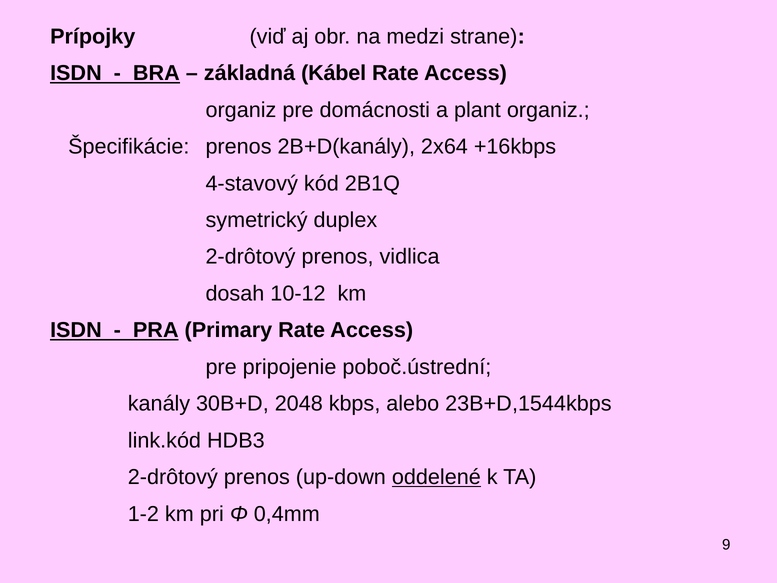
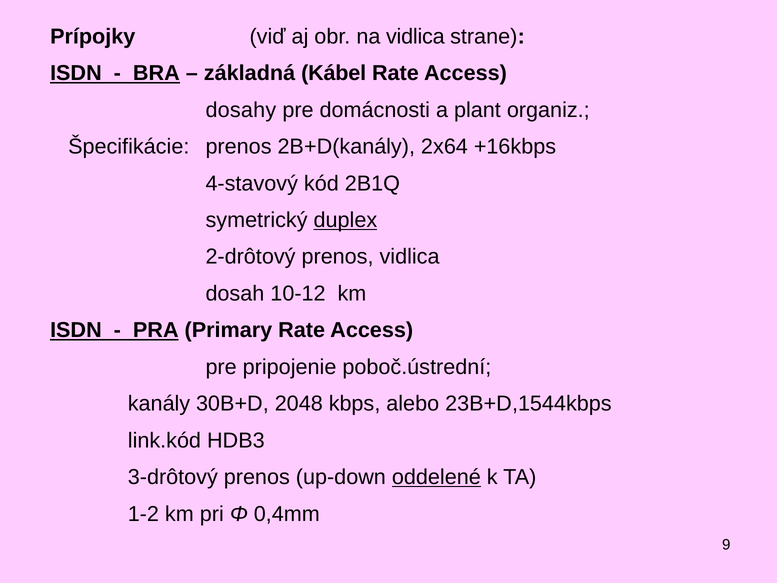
na medzi: medzi -> vidlica (415, 36)
organiz: organiz -> dosahy (241, 110)
duplex underline: none -> present (345, 220)
2-drôtový: 2-drôtový -> 3-drôtový (173, 477)
